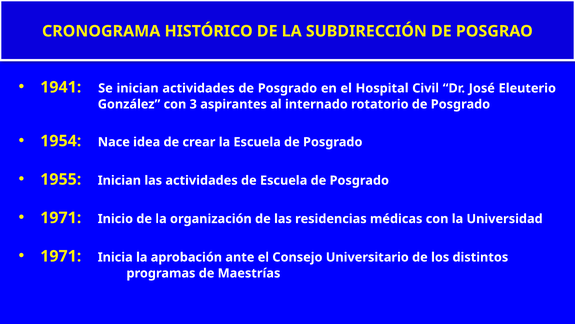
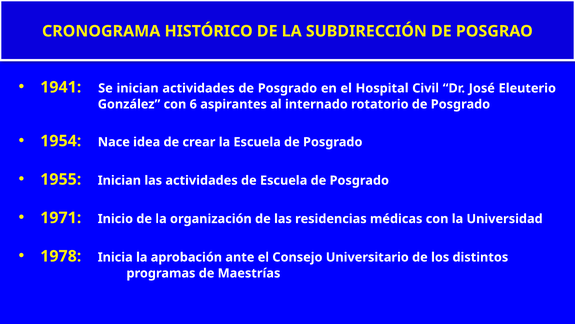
3: 3 -> 6 (193, 104)
1971: 1971 -> 1978 (61, 256)
